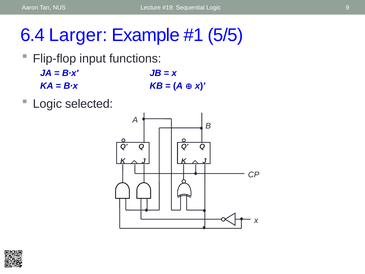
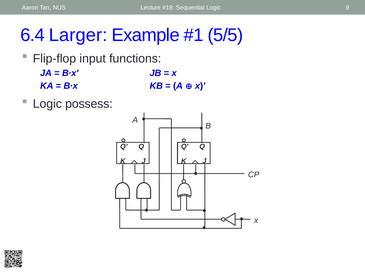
selected: selected -> possess (89, 104)
